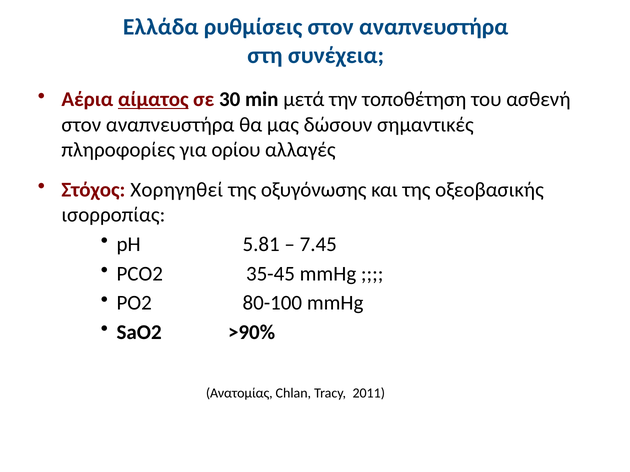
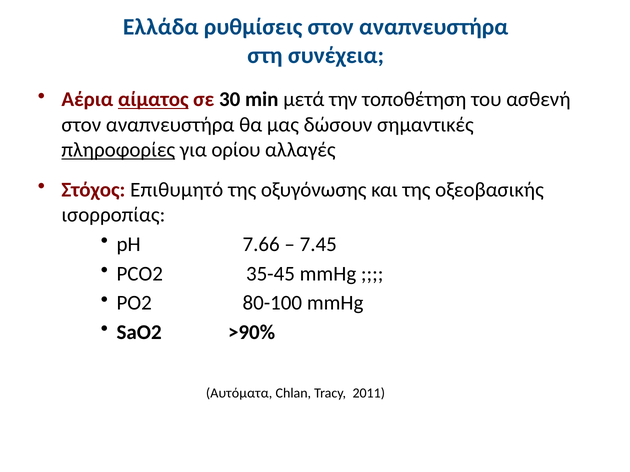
πληροφορίες underline: none -> present (118, 150)
Χορηγηθεί: Χορηγηθεί -> Επιθυμητό (177, 190)
5.81: 5.81 -> 7.66 (261, 245)
Ανατομίας: Ανατομίας -> Αυτόματα (239, 394)
